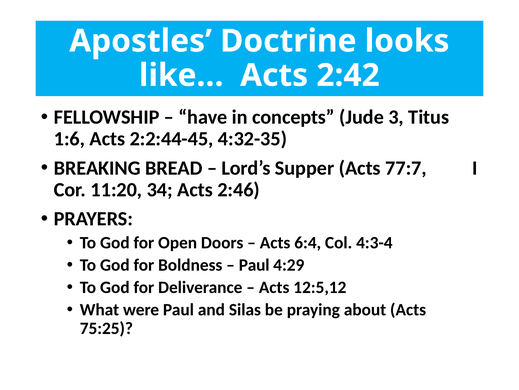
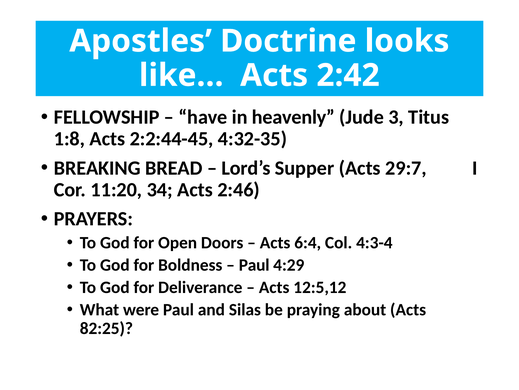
concepts: concepts -> heavenly (294, 117)
1:6: 1:6 -> 1:8 (69, 139)
77:7: 77:7 -> 29:7 (406, 168)
75:25: 75:25 -> 82:25 (106, 328)
